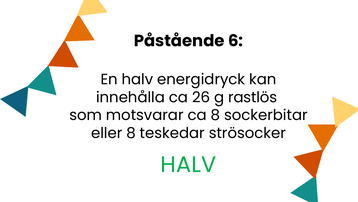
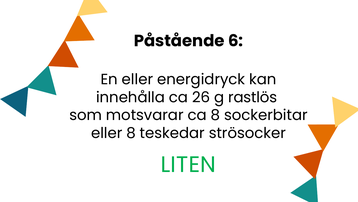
En halv: halv -> eller (137, 79)
HALV: HALV -> LITEN (188, 164)
